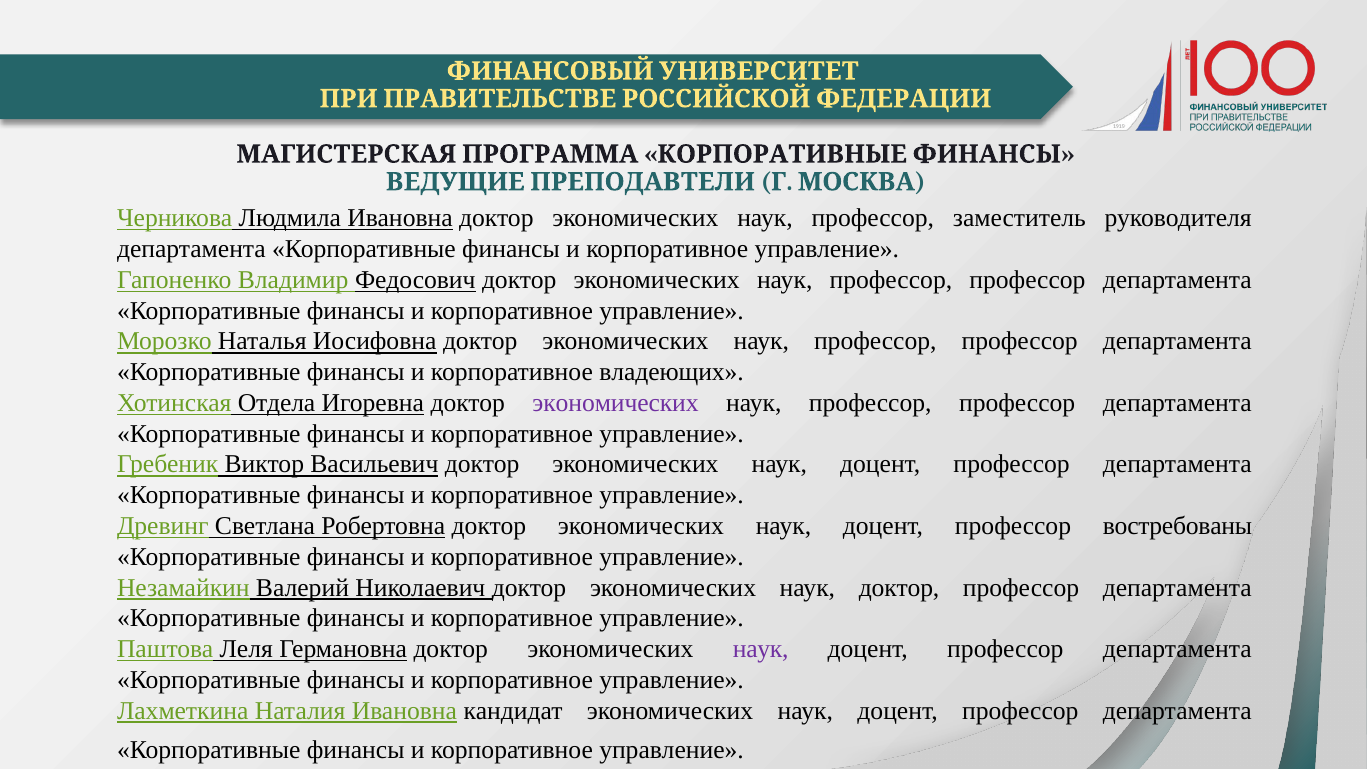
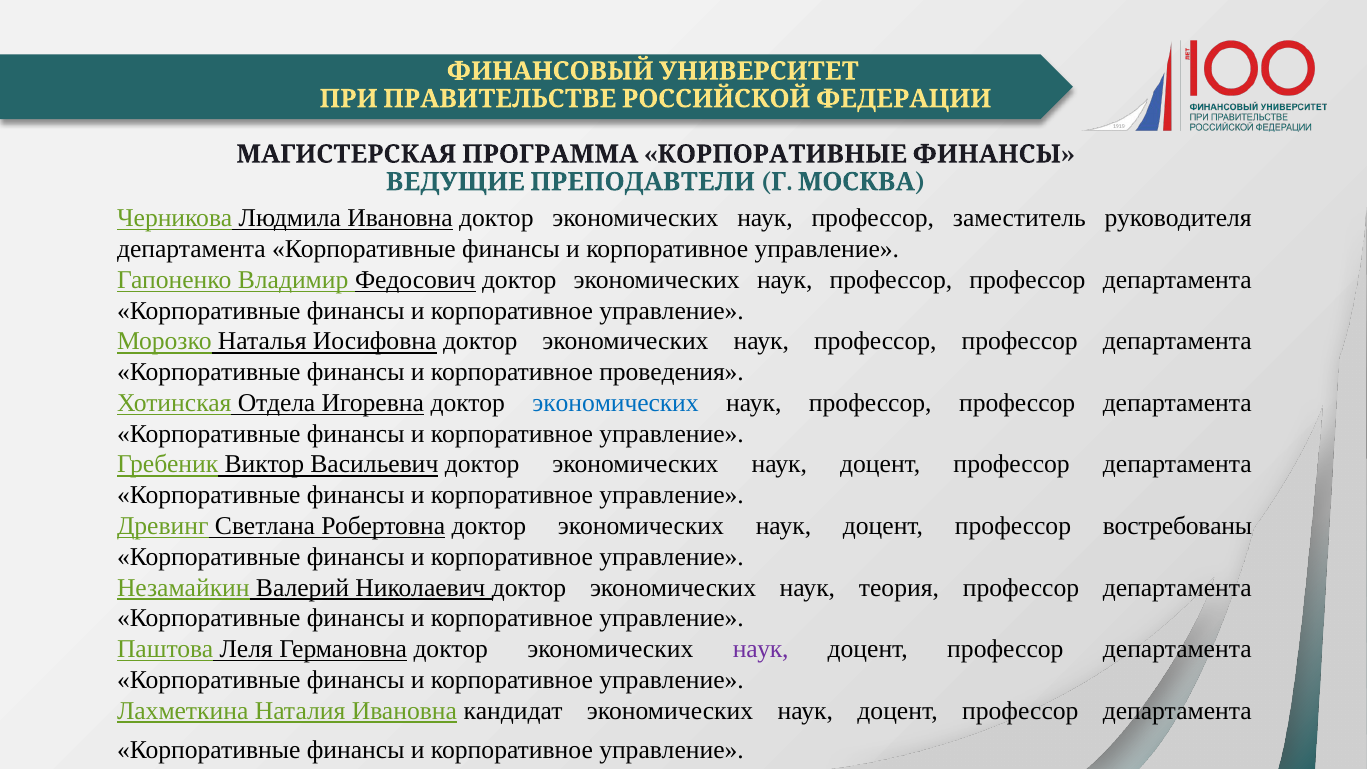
владеющих: владеющих -> проведения (672, 372)
экономических colour: purple -> blue (616, 403)
наук доктор: доктор -> теория (899, 588)
